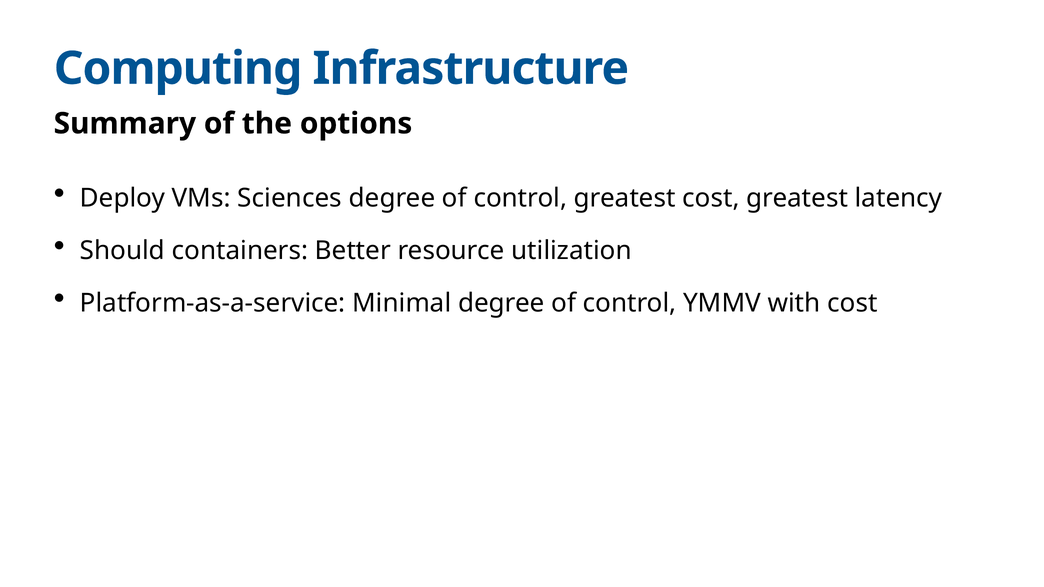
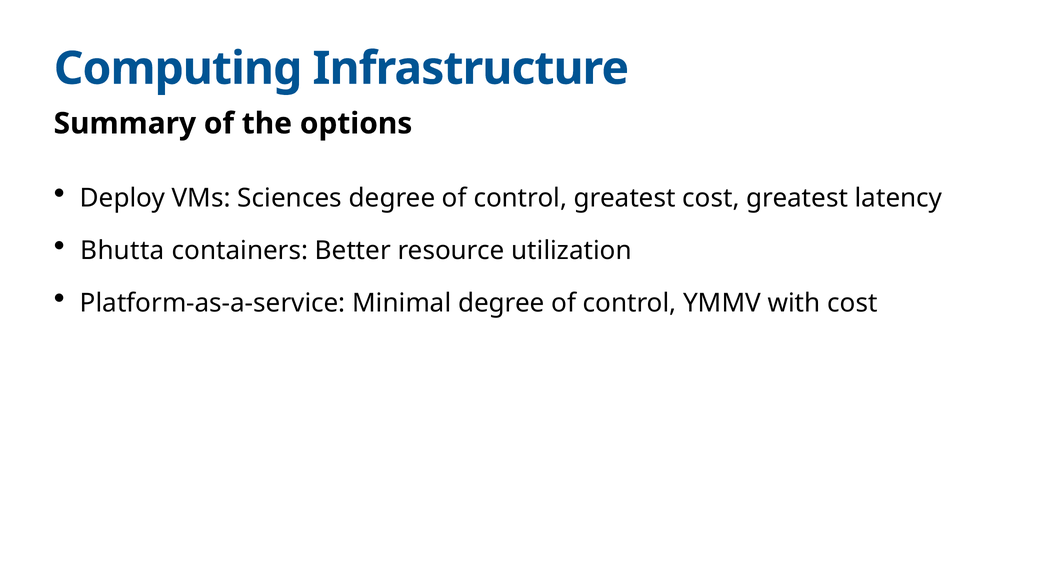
Should: Should -> Bhutta (122, 251)
